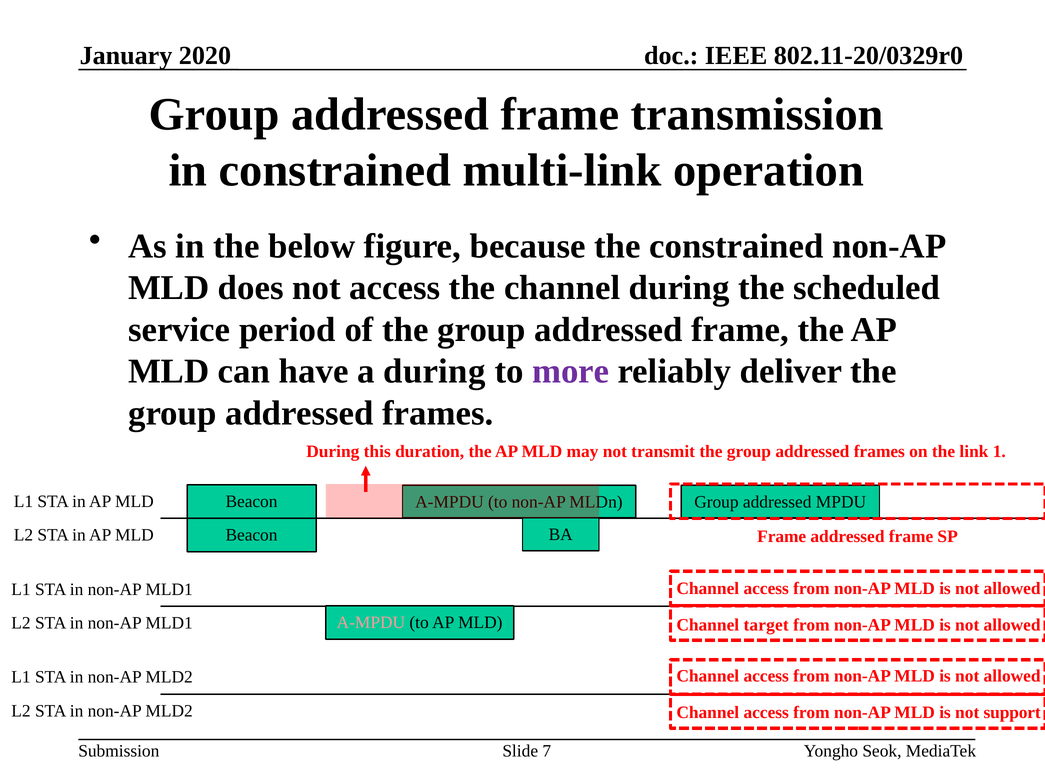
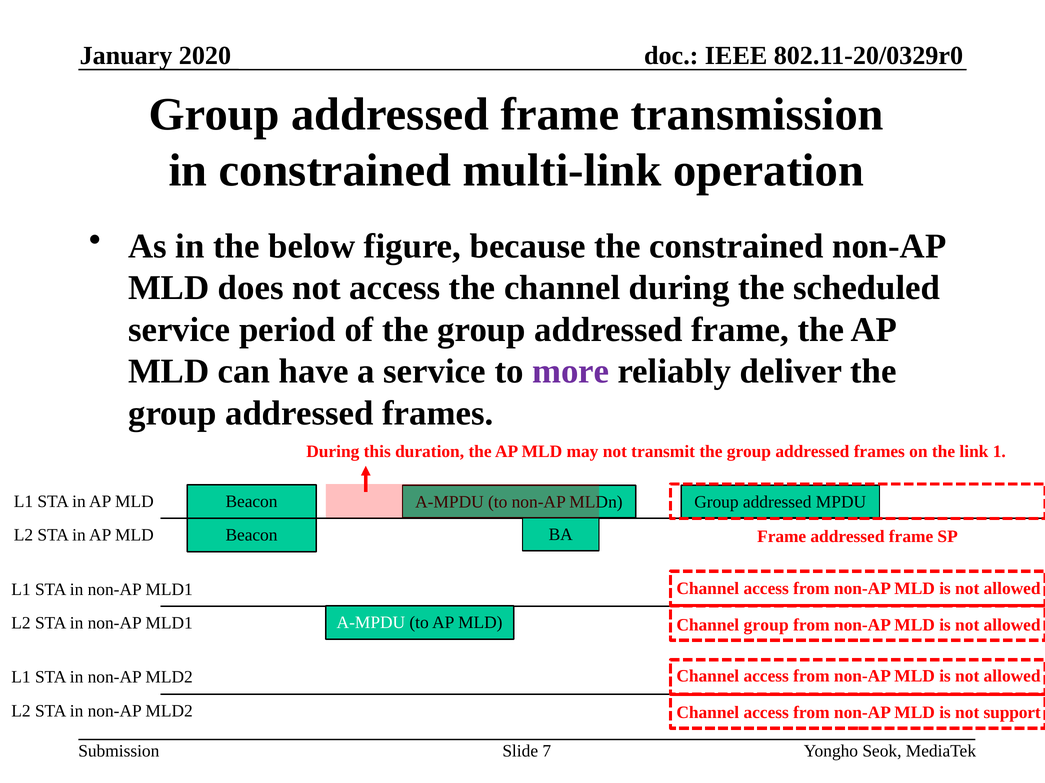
a during: during -> service (435, 372)
A-MPDU colour: pink -> white (371, 623)
Channel target: target -> group (766, 625)
